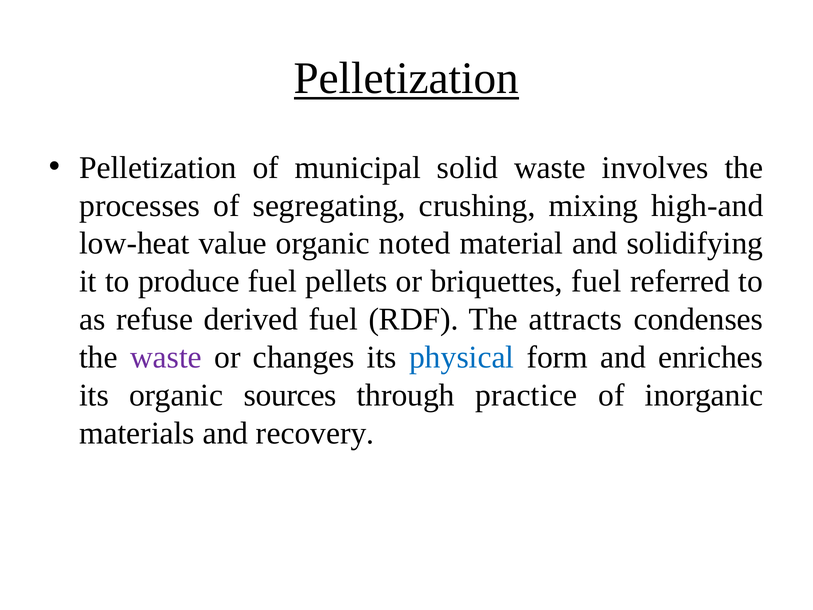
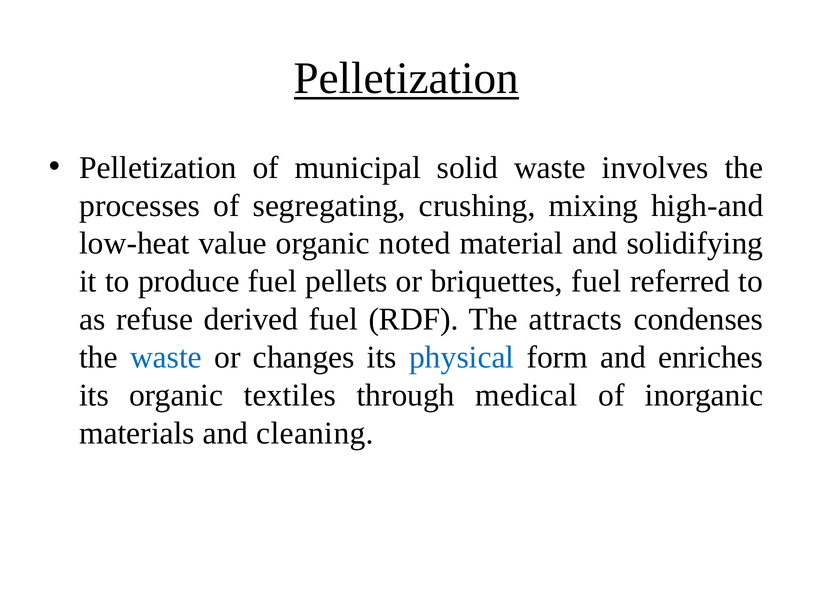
waste colour: purple -> blue (166, 357)
sources: sources -> textiles (290, 395)
practice: practice -> medical (526, 395)
recovery: recovery -> cleaning (315, 433)
